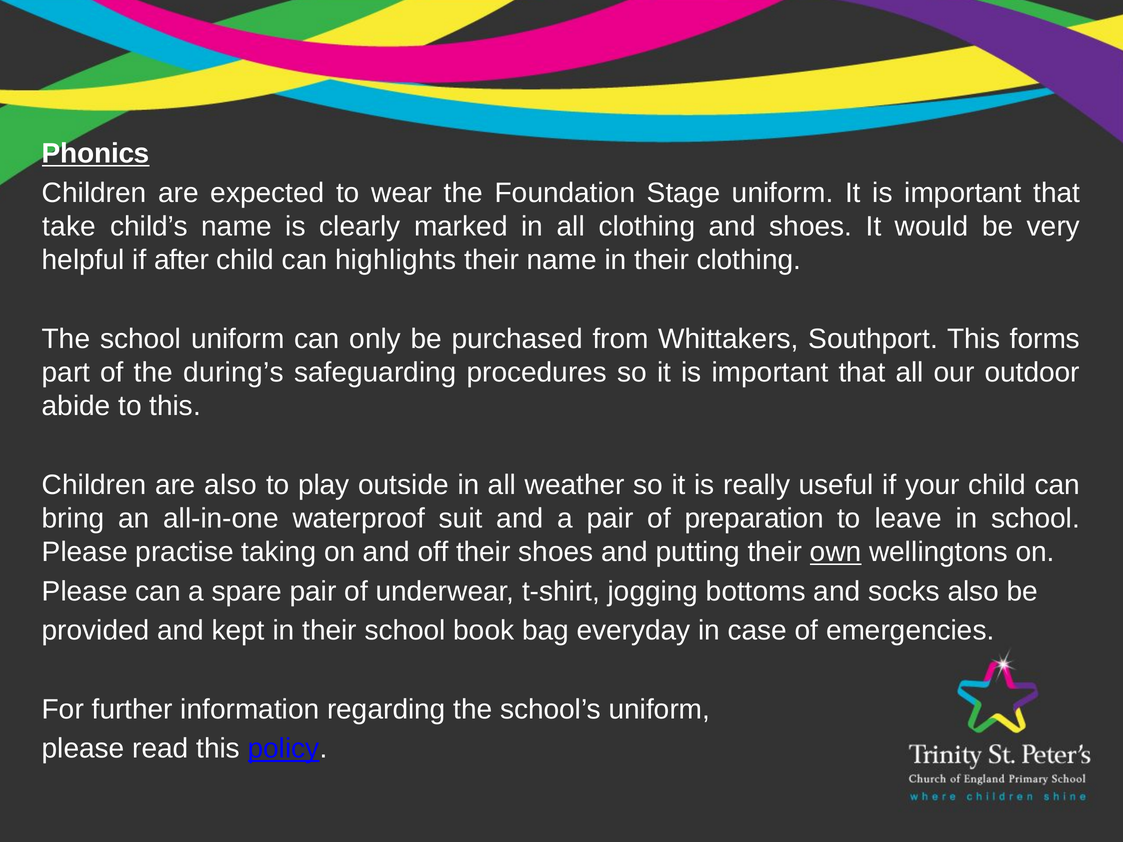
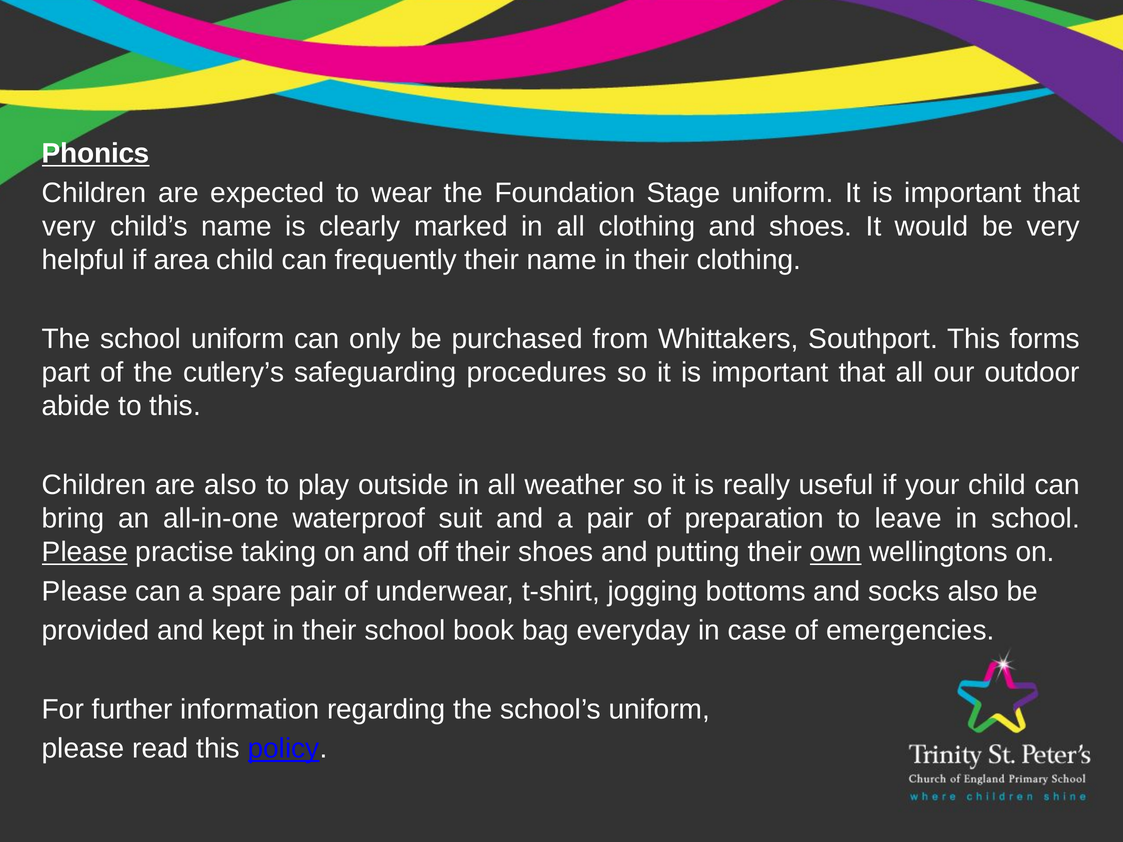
take: take -> very (69, 227)
after: after -> area (182, 260)
highlights: highlights -> frequently (396, 260)
during’s: during’s -> cutlery’s (234, 373)
Please underline: none -> present (85, 552)
